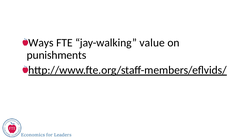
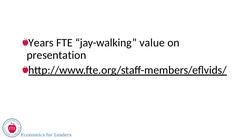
Ways: Ways -> Years (41, 43)
punishments: punishments -> presentation (57, 55)
